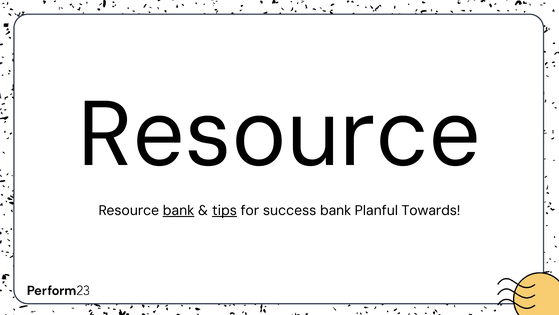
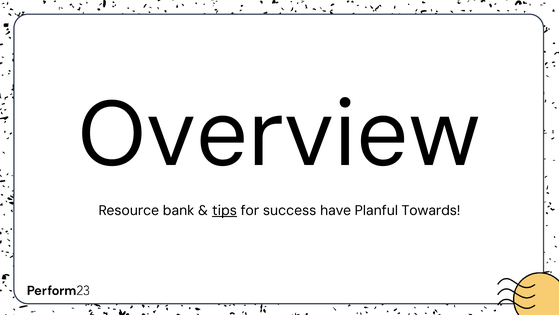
Resource: Resource -> Overview (279, 135)
bank underline: present -> none (179, 210)
success bank: bank -> have (336, 210)
